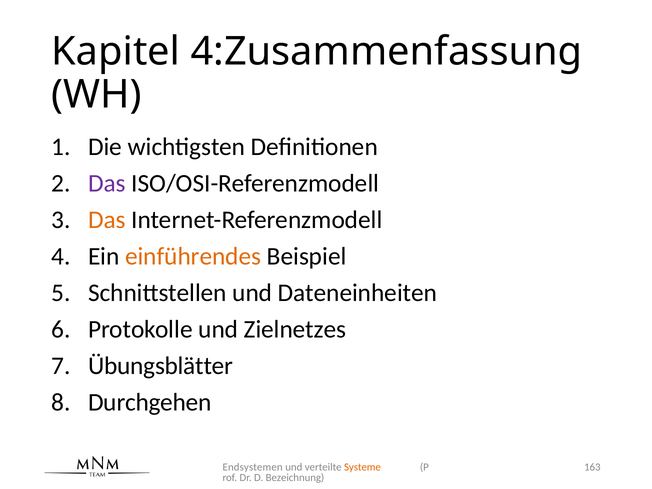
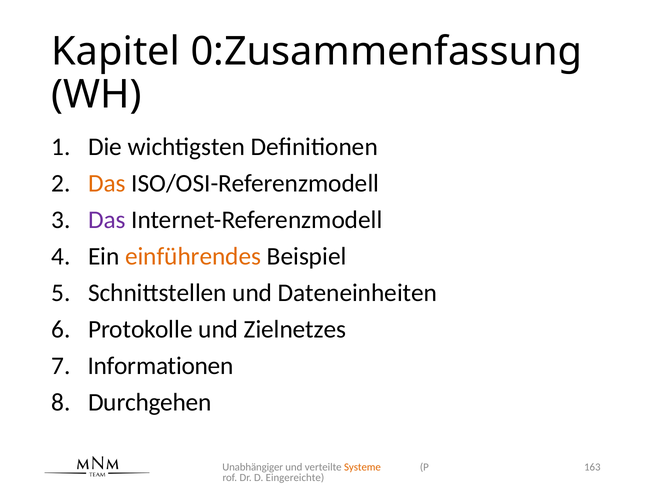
4:Zusammenfassung: 4:Zusammenfassung -> 0:Zusammenfassung (386, 52)
Das colour: purple -> orange (107, 183)
Das colour: orange -> purple (107, 220)
Übungsblätter: Übungsblätter -> Informationen (161, 366)
Endsystemen: Endsystemen -> Unabhängiger (253, 467)
Bezeichnung: Bezeichnung -> Eingereichte (295, 478)
